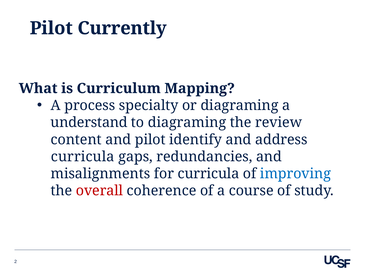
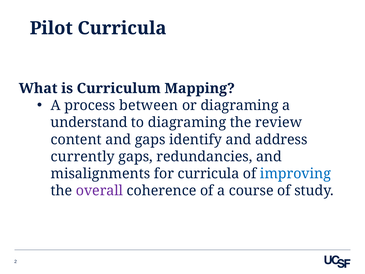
Pilot Currently: Currently -> Curricula (122, 28)
specialty: specialty -> between (149, 105)
and pilot: pilot -> gaps (150, 139)
curricula: curricula -> currently (83, 157)
overall colour: red -> purple (100, 191)
